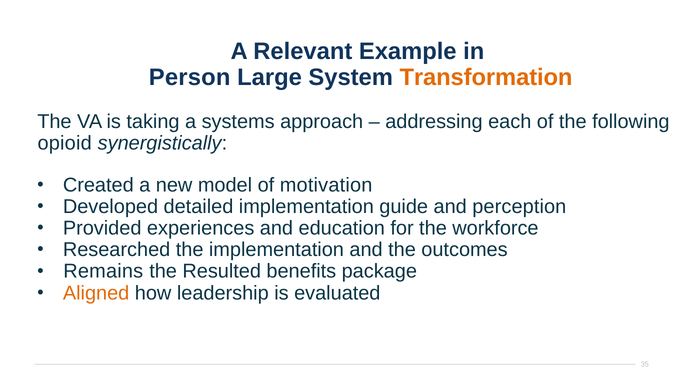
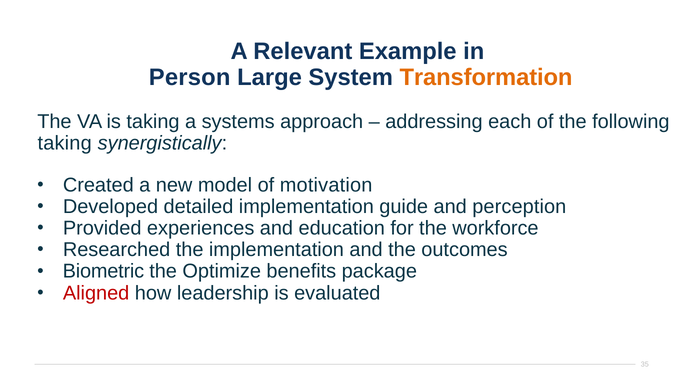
opioid: opioid -> taking (65, 143)
Remains: Remains -> Biometric (103, 271)
Resulted: Resulted -> Optimize (222, 271)
Aligned colour: orange -> red (96, 293)
